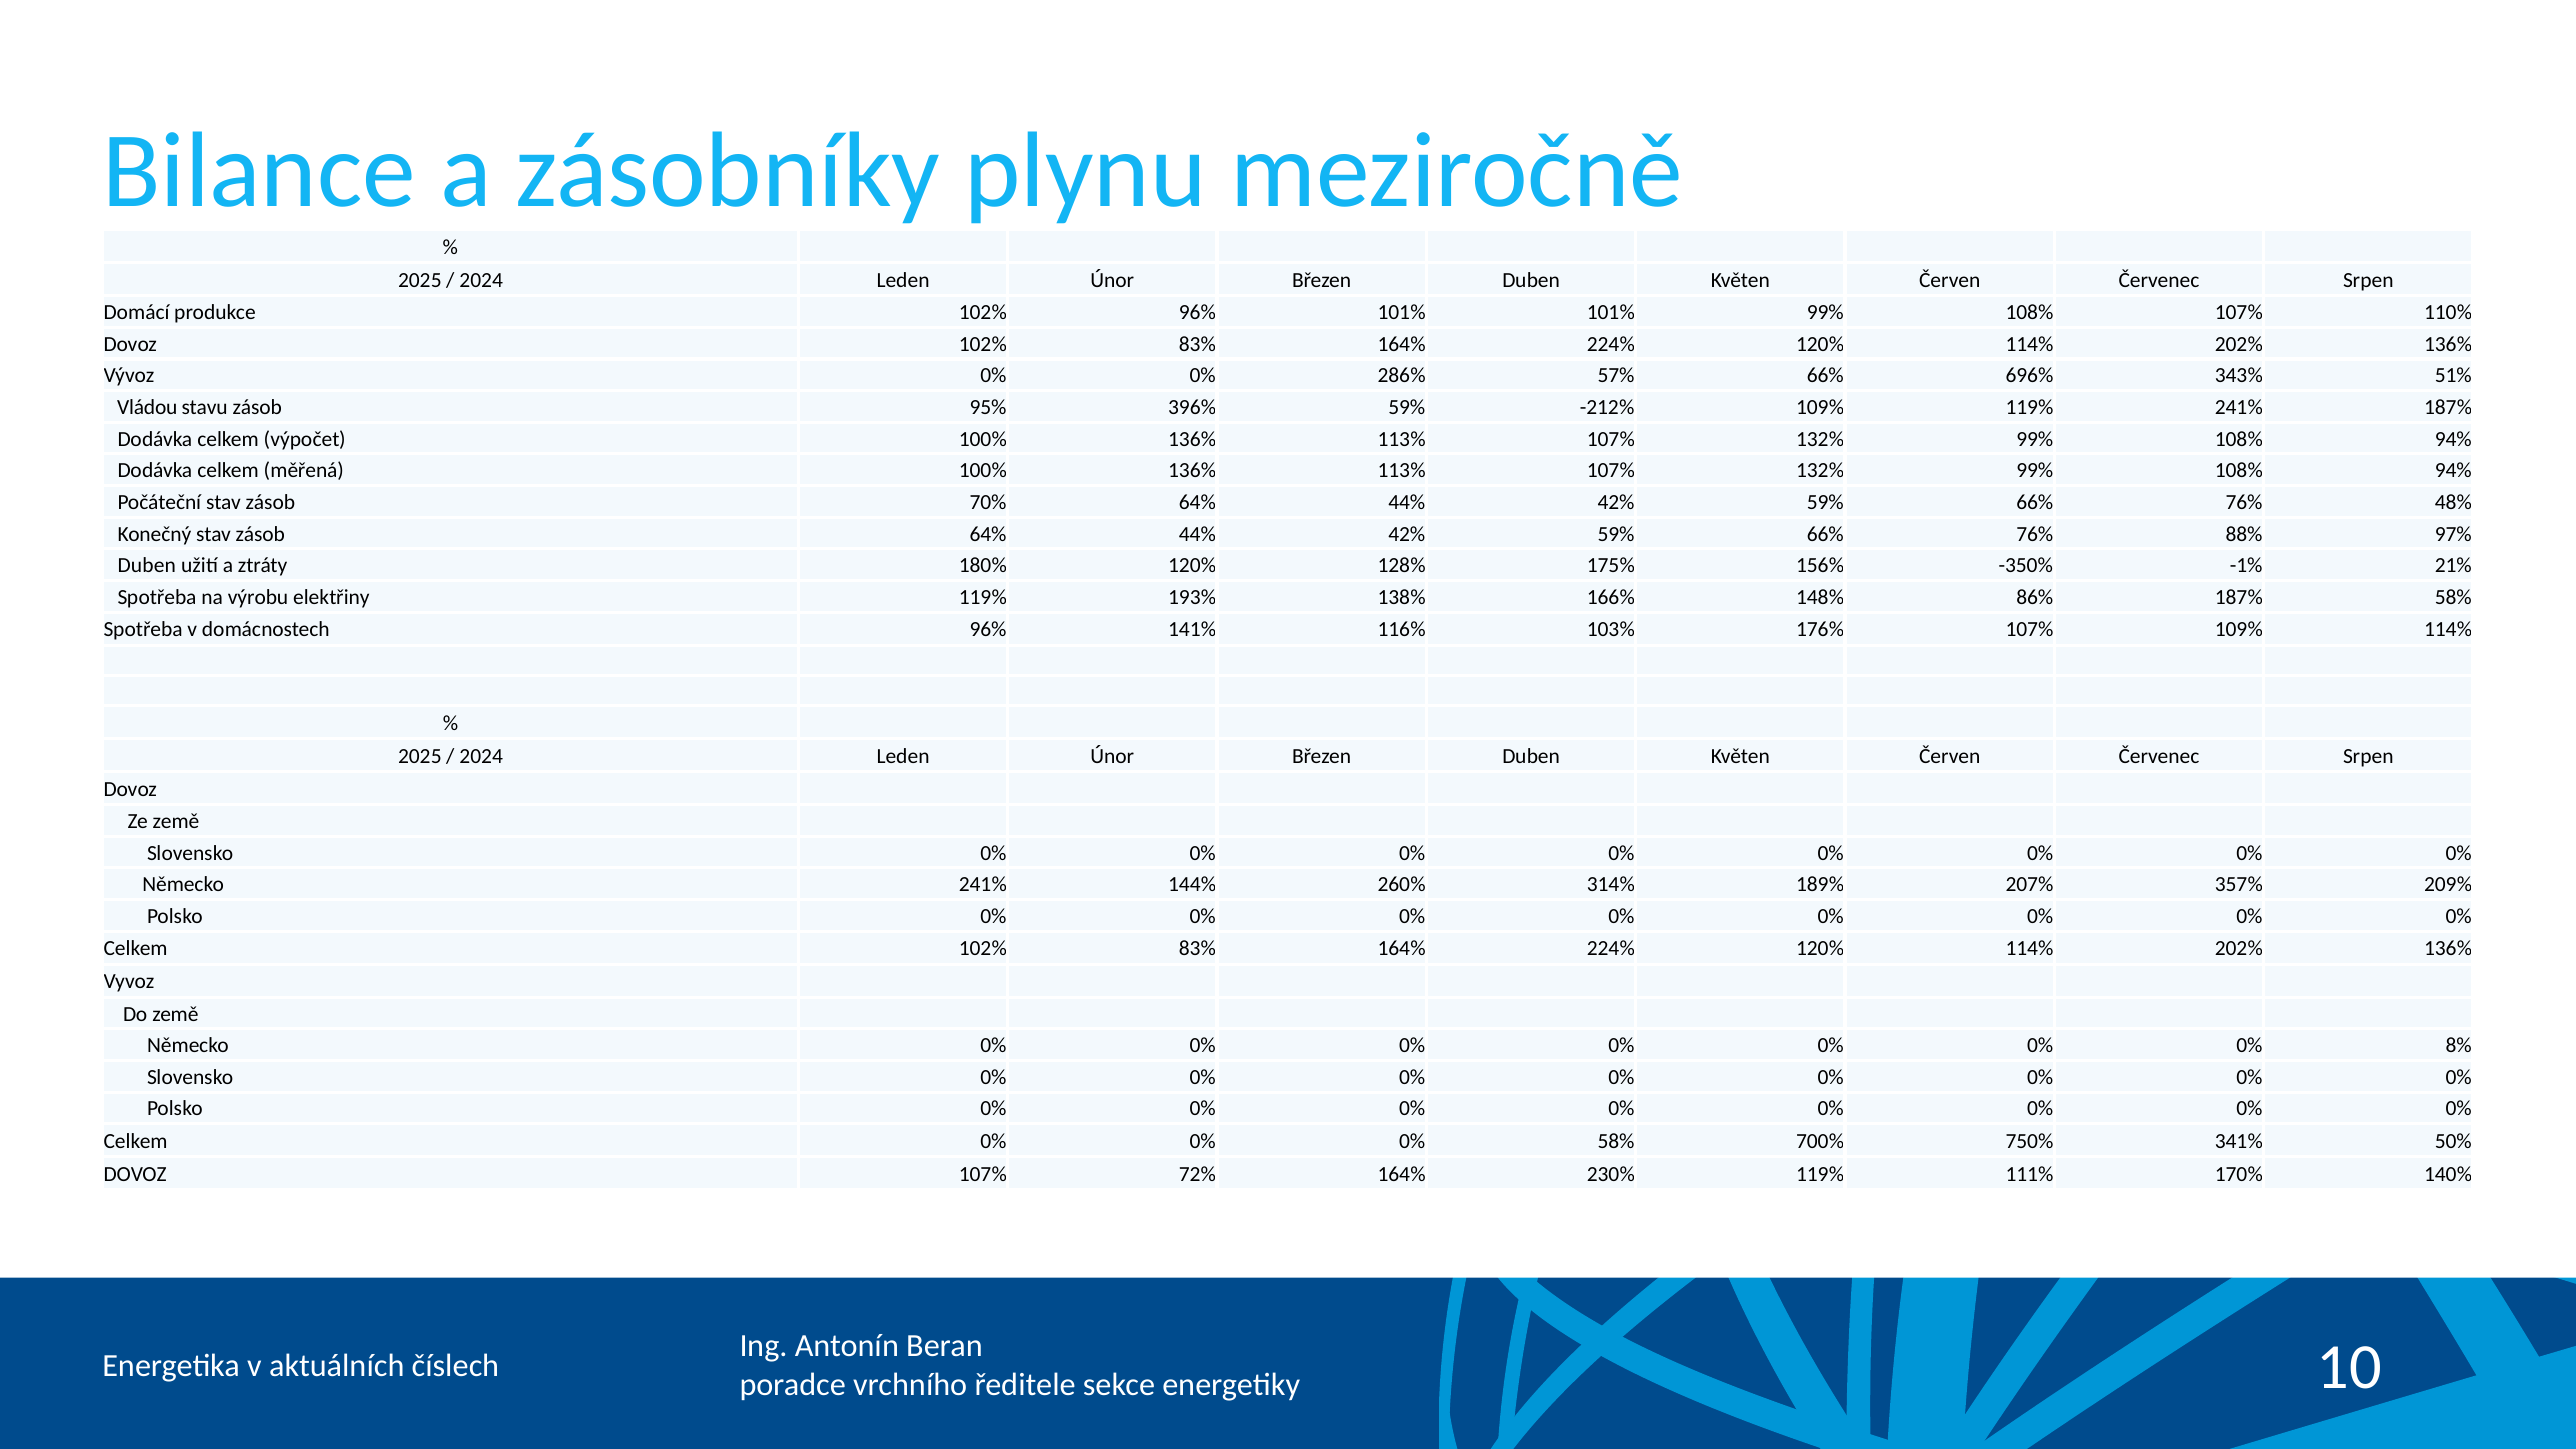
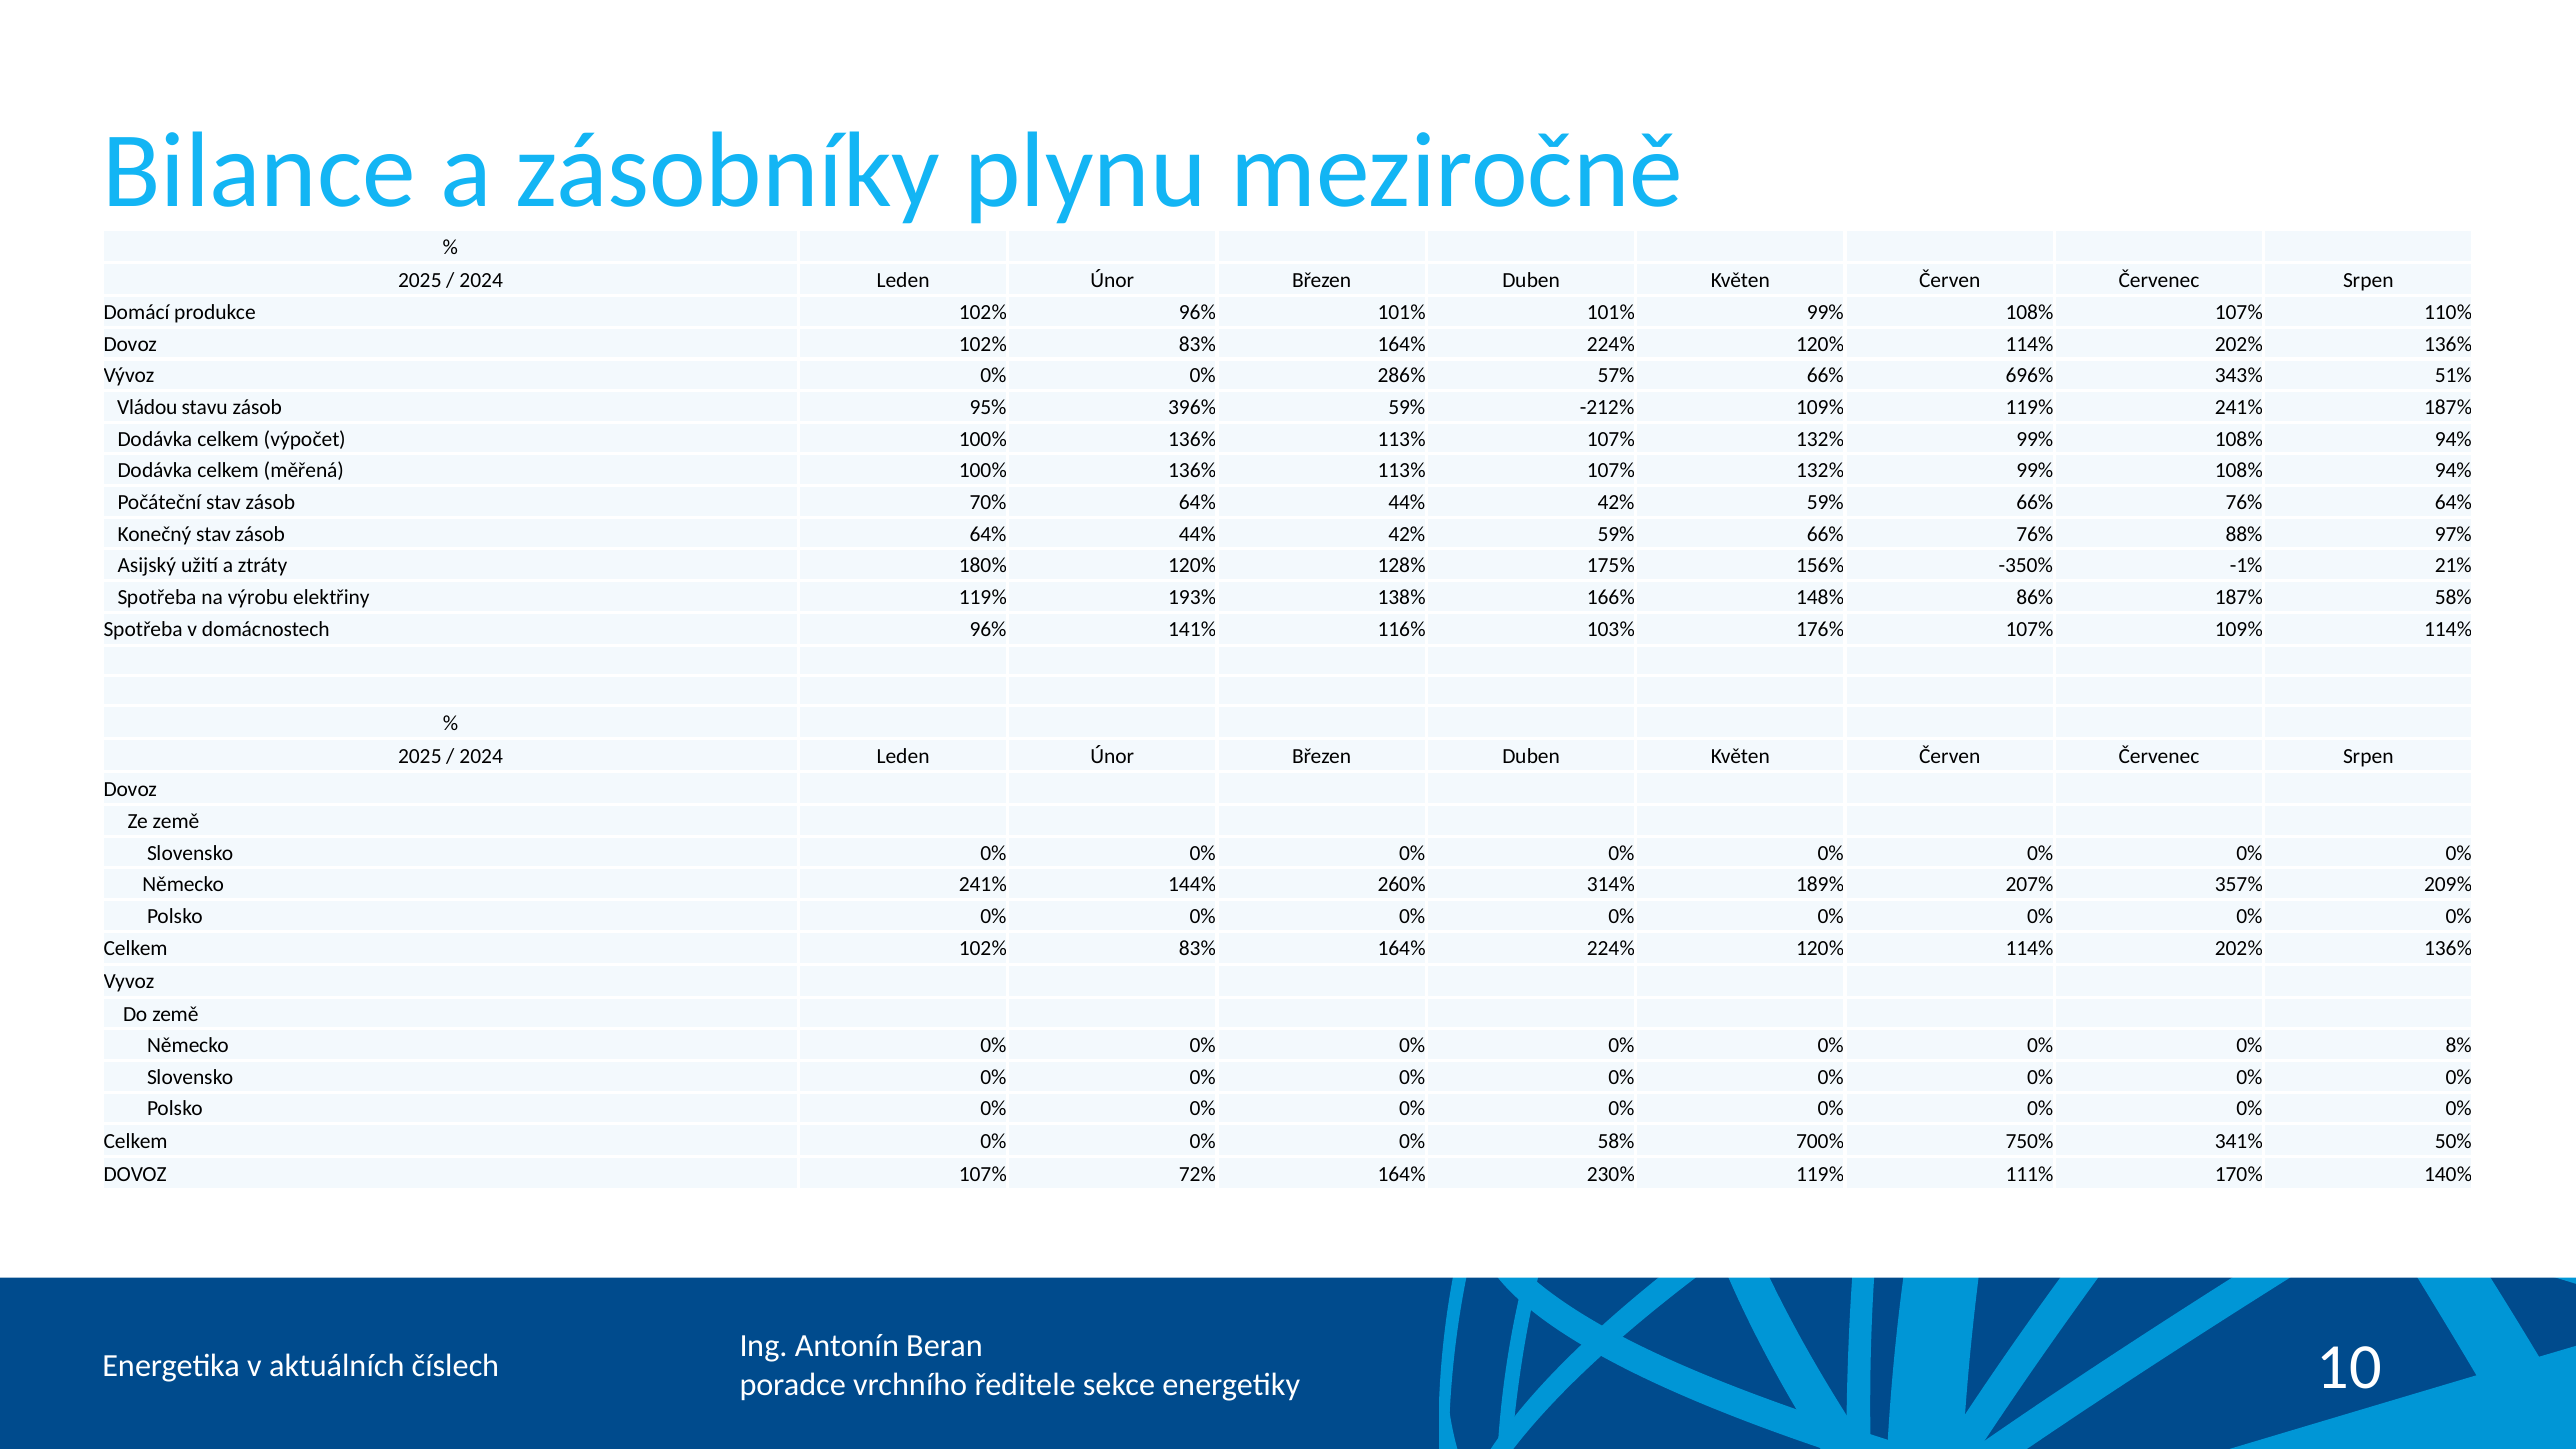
76% 48%: 48% -> 64% (2453, 502)
Duben: Duben -> Asijský (147, 566)
